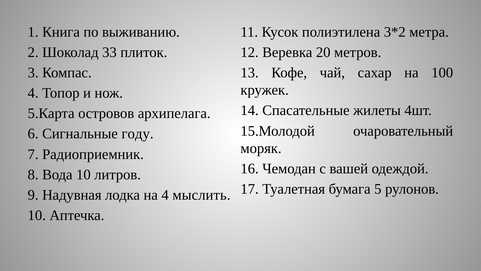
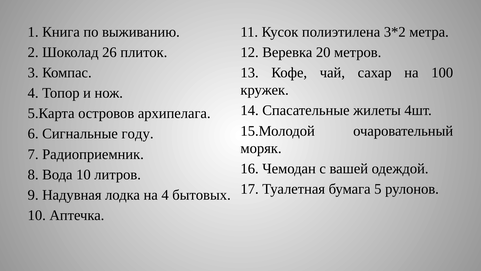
33: 33 -> 26 (109, 52)
мыслить: мыслить -> бытовых (202, 195)
